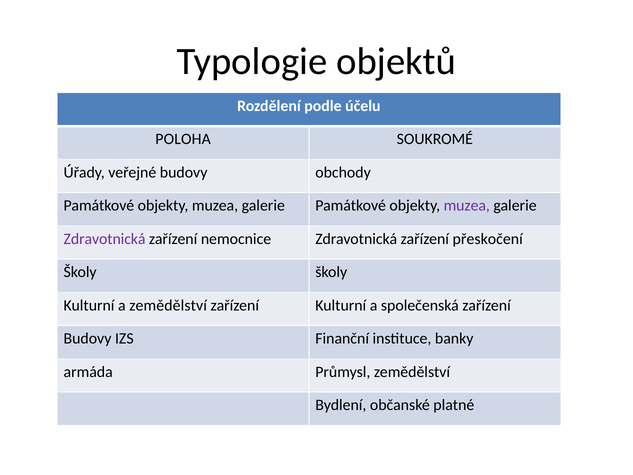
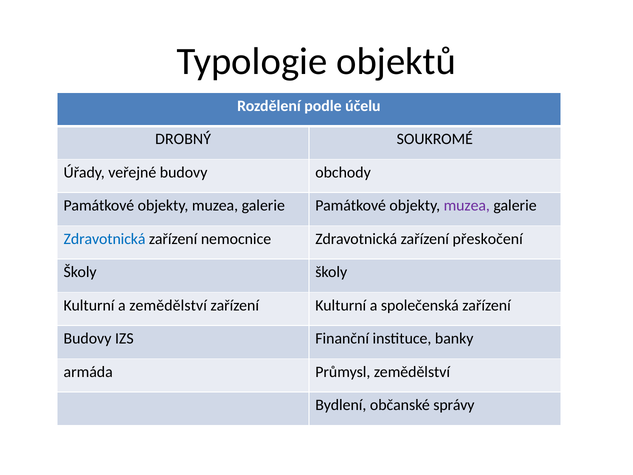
POLOHA: POLOHA -> DROBNÝ (183, 139)
Zdravotnická colour: purple -> blue (105, 239)
platné: platné -> správy (454, 405)
